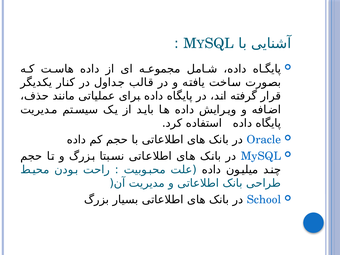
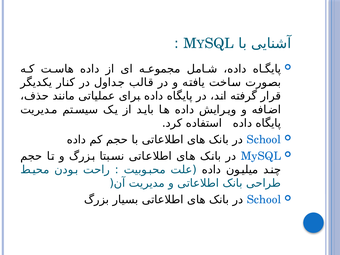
Oracle: Oracle -> School (264, 140)
